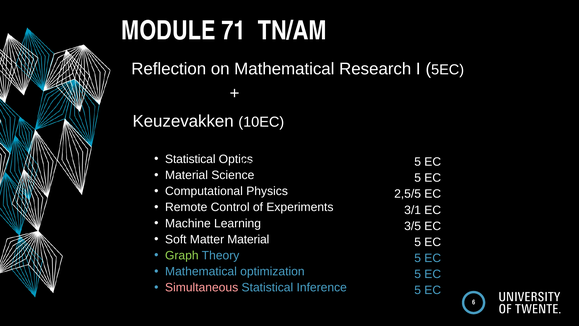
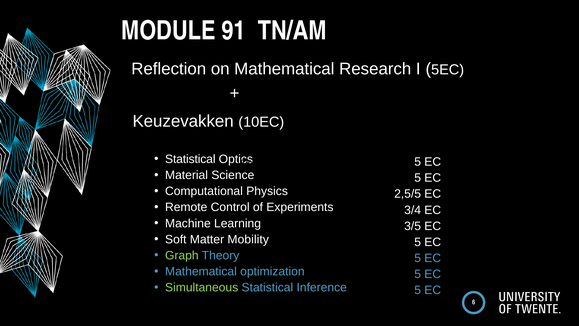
71: 71 -> 91 (234, 31)
3/1: 3/1 -> 3/4 (413, 210)
Matter Material: Material -> Mobility (248, 239)
Simultaneous colour: pink -> light green (202, 287)
